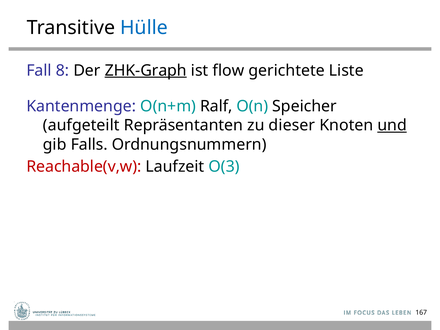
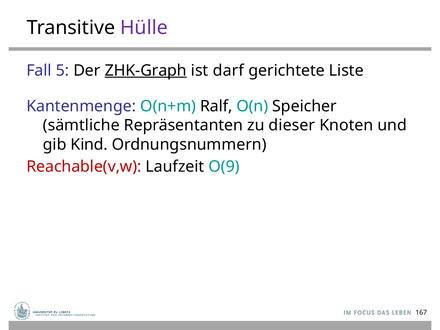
Hülle colour: blue -> purple (144, 28)
8: 8 -> 5 (63, 70)
flow: flow -> darf (228, 70)
aufgeteilt: aufgeteilt -> sämtliche (81, 125)
und underline: present -> none (392, 125)
Falls: Falls -> Kind (89, 144)
O(3: O(3 -> O(9 (224, 167)
